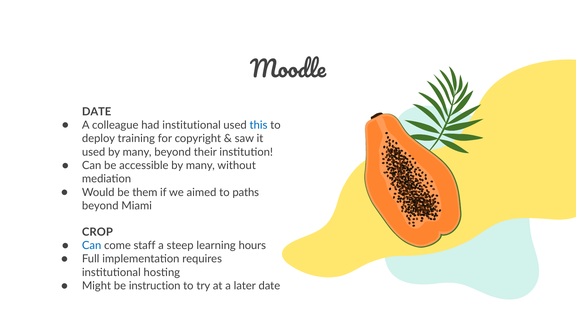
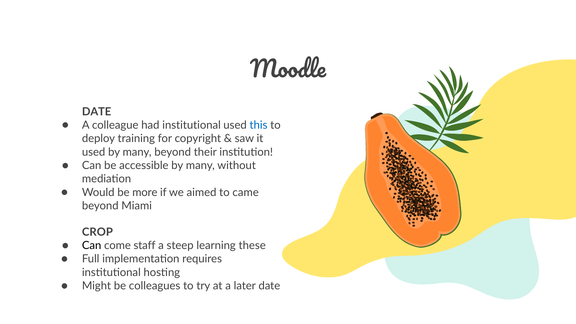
them: them -> more (145, 192)
paths: paths -> came (246, 192)
Can colour: blue -> black (92, 246)
hours: hours -> these (252, 246)
instruction: instruction -> colleagues (155, 286)
